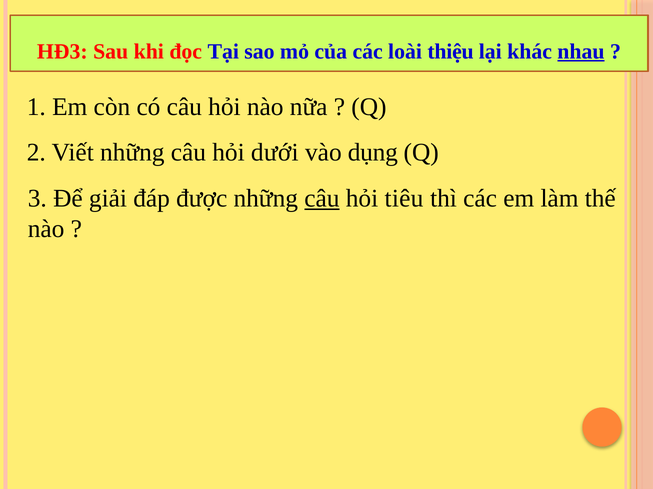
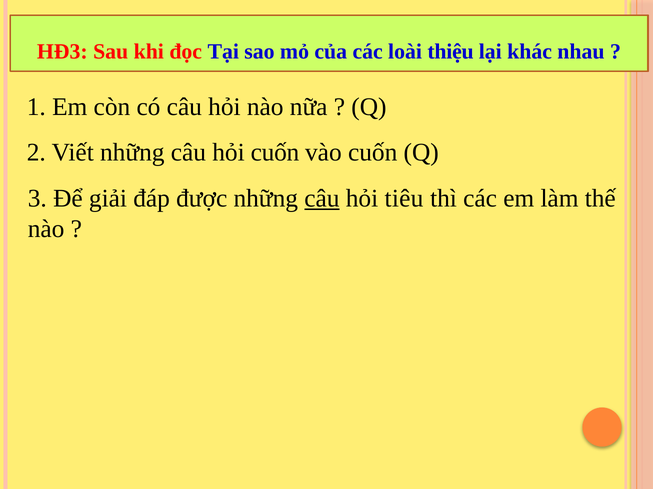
nhau underline: present -> none (581, 51)
hỏi dưới: dưới -> cuốn (275, 153)
vào dụng: dụng -> cuốn (373, 153)
